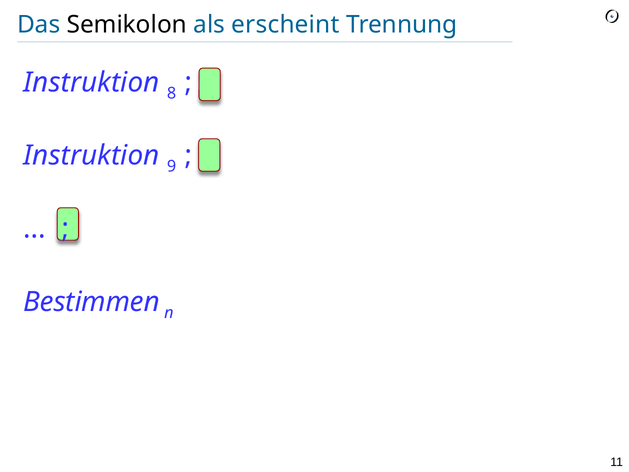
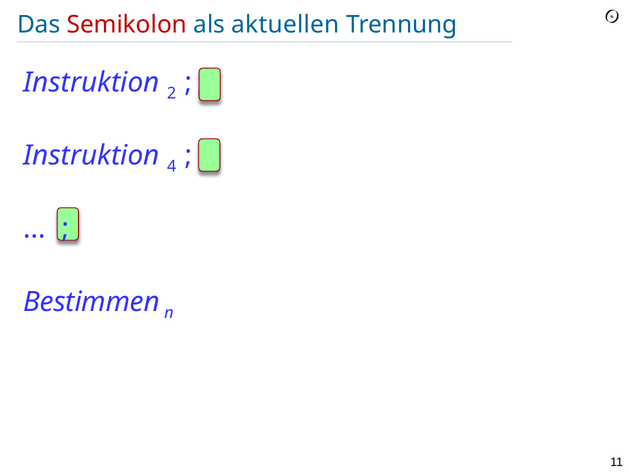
Semikolon colour: black -> red (127, 25)
erscheint: erscheint -> aktuellen (285, 25)
8: 8 -> 2 (172, 93)
9: 9 -> 4 (172, 166)
